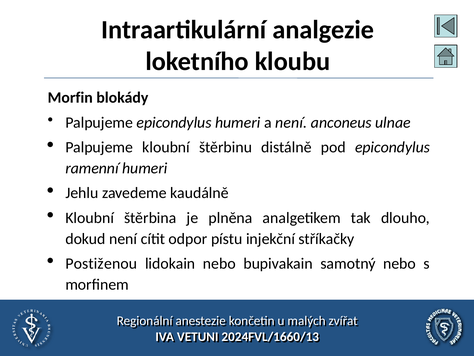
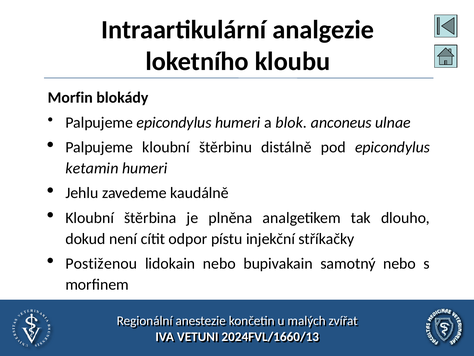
a není: není -> blok (291, 122)
ramenní: ramenní -> ketamin (92, 168)
